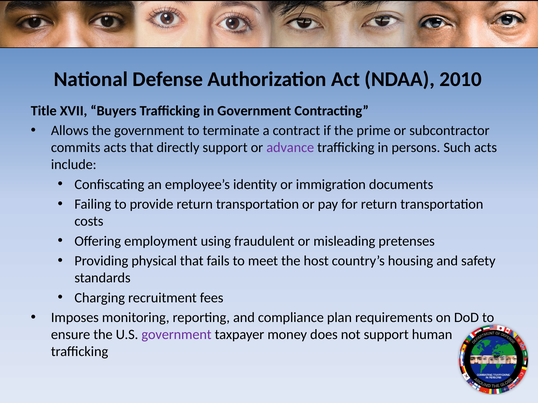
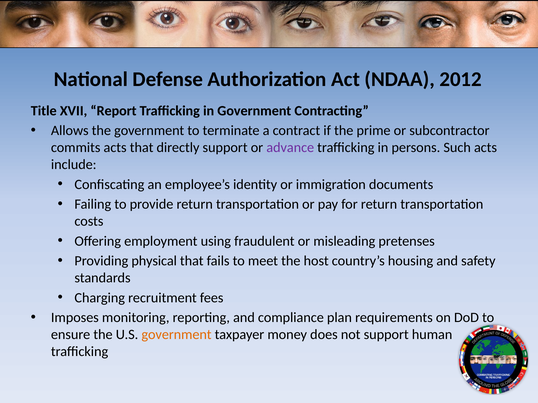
2010: 2010 -> 2012 (461, 79)
Buyers: Buyers -> Report (114, 111)
government colour: purple -> orange (176, 335)
